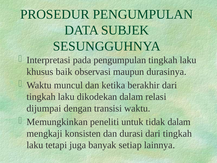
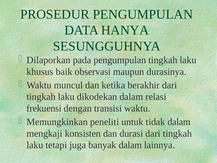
SUBJEK: SUBJEK -> HANYA (125, 30)
Interpretasi: Interpretasi -> Dilaporkan (49, 60)
dijumpai: dijumpai -> frekuensi (44, 108)
banyak setiap: setiap -> dalam (130, 145)
